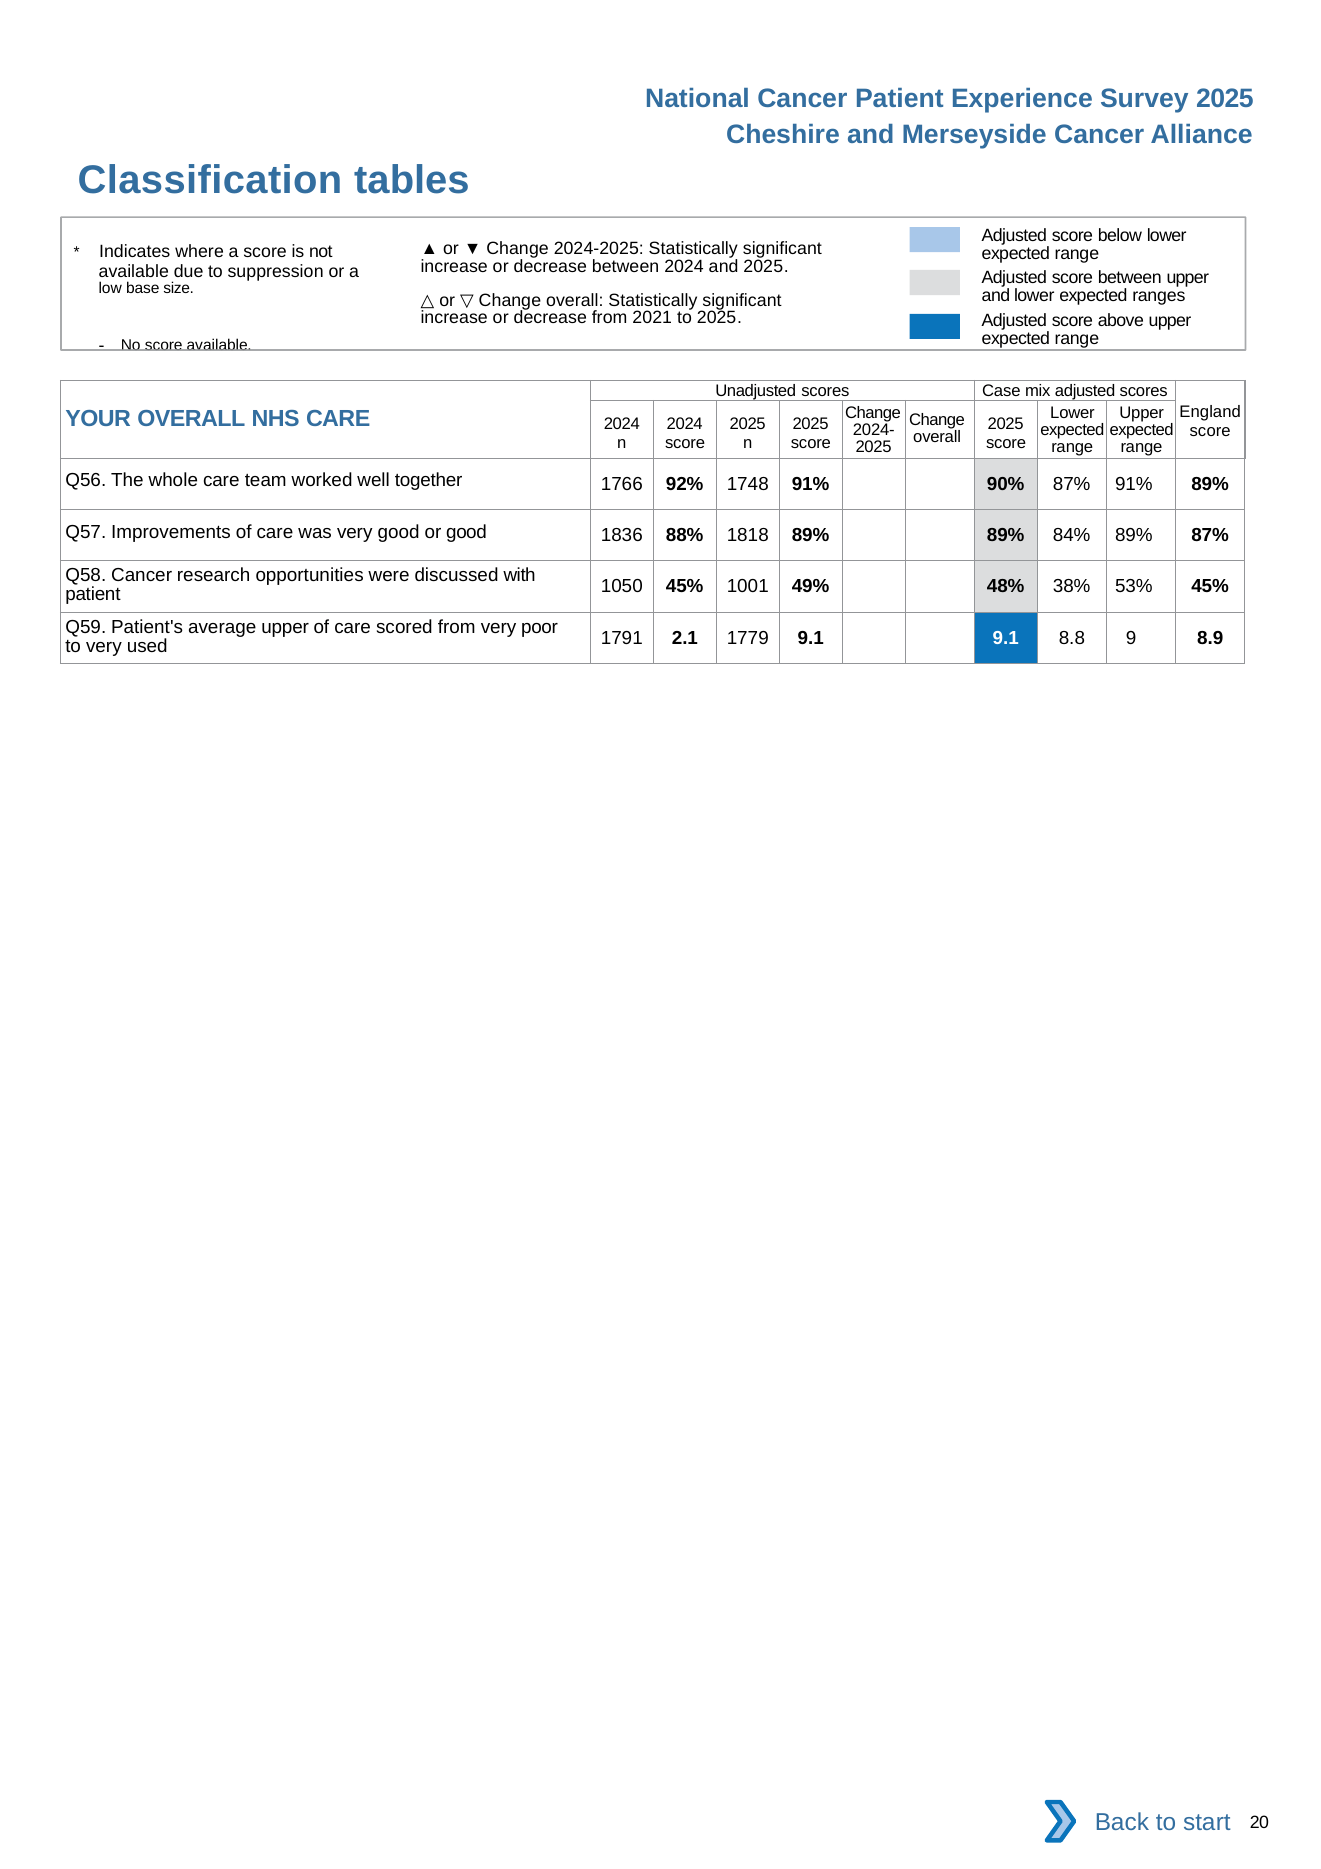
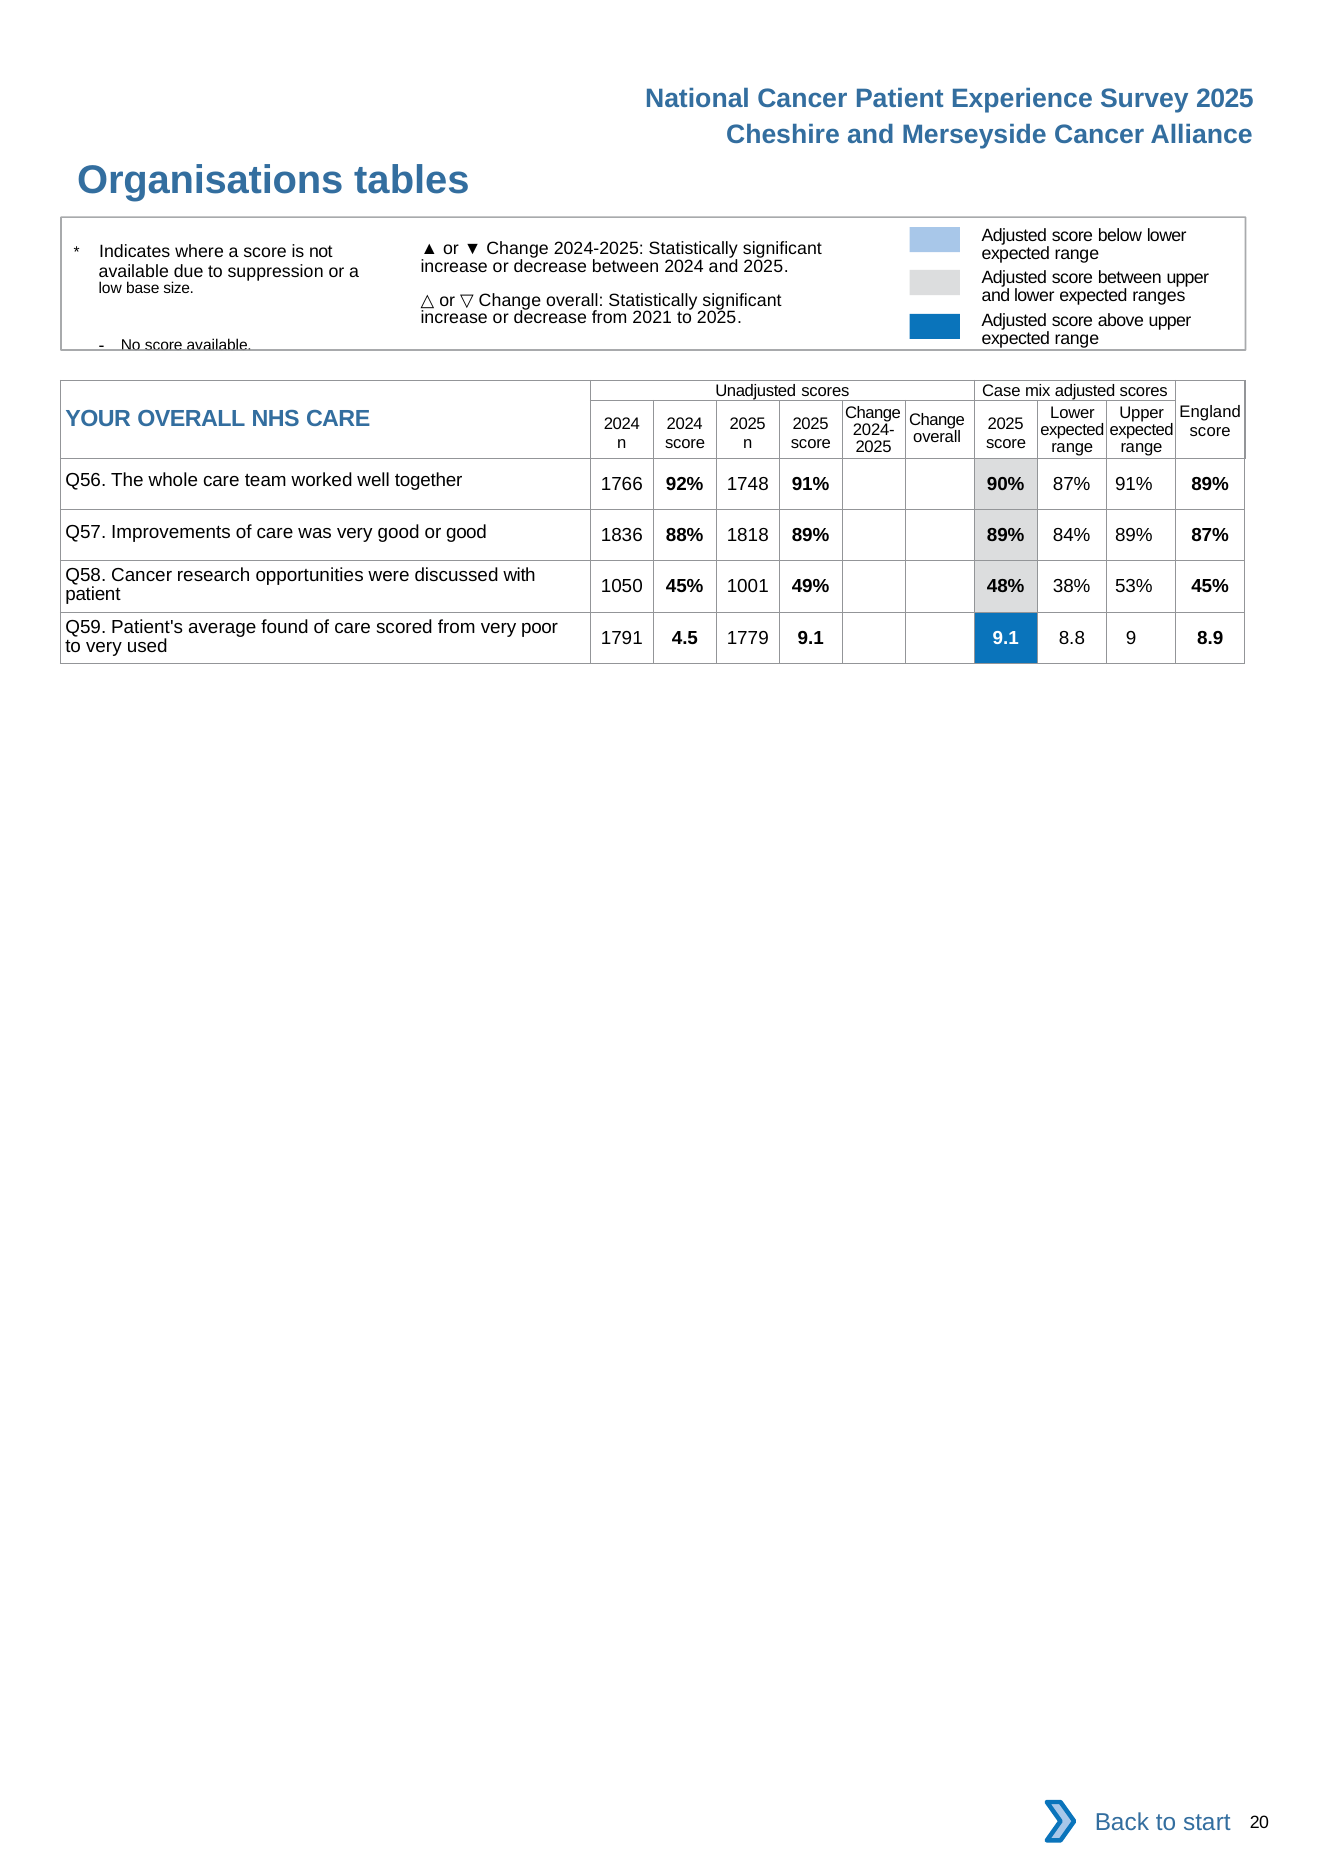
Classification: Classification -> Organisations (210, 180)
average upper: upper -> found (285, 627)
2.1: 2.1 -> 4.5 (685, 638)
